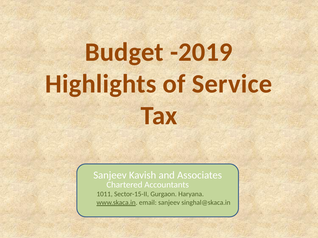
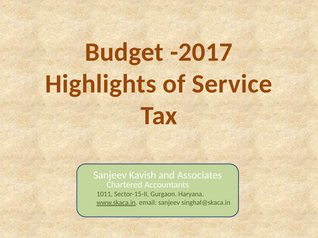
-2019: -2019 -> -2017 (201, 52)
